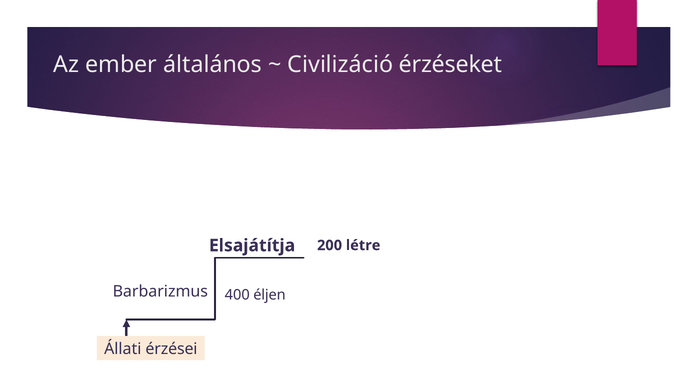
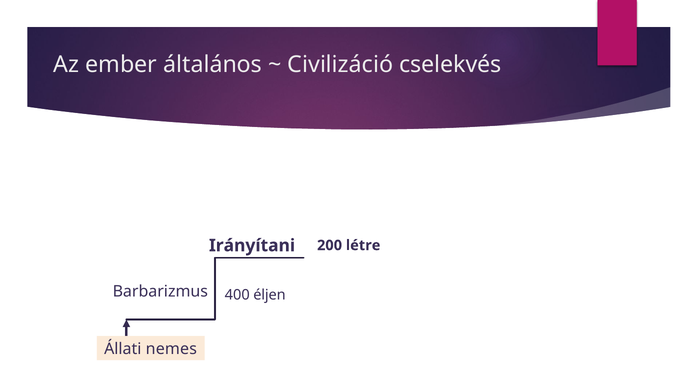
érzéseket: érzéseket -> cselekvés (450, 65)
Elsajátítja: Elsajátítja -> Irányítani (252, 246)
érzései: érzései -> nemes (171, 350)
